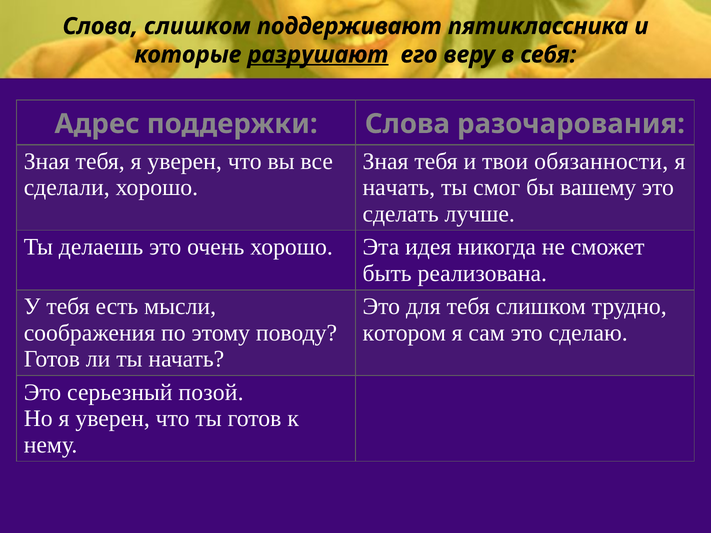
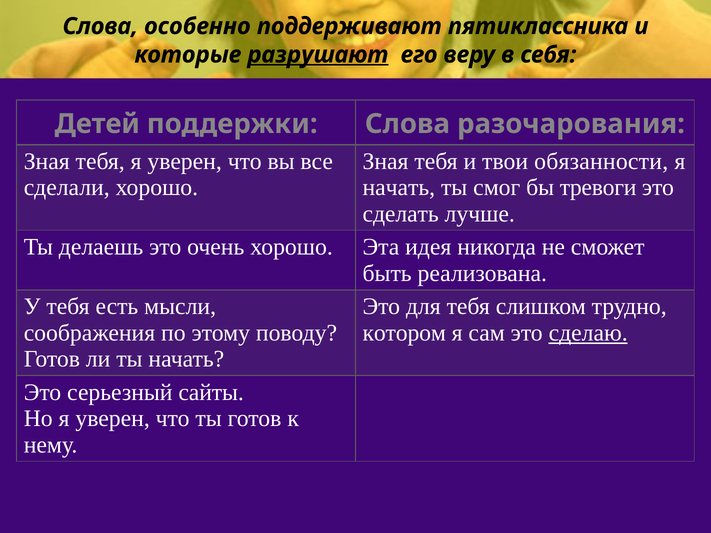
Слова слишком: слишком -> особенно (197, 26)
Адрес: Адрес -> Детей (97, 124)
вашему: вашему -> тревоги (598, 188)
сделаю underline: none -> present (588, 333)
позой: позой -> сайты (211, 393)
